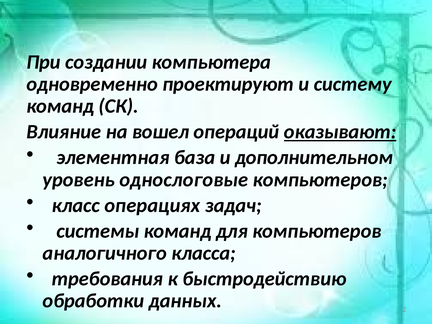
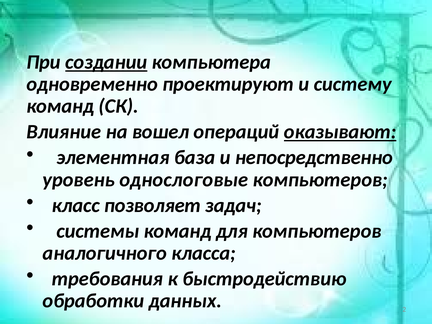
создании underline: none -> present (106, 62)
дополнительном: дополнительном -> непосредственно (314, 158)
операциях: операциях -> позволяет (153, 205)
